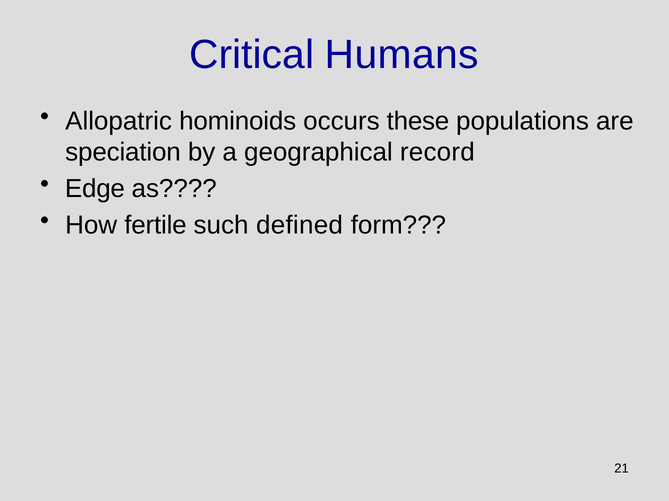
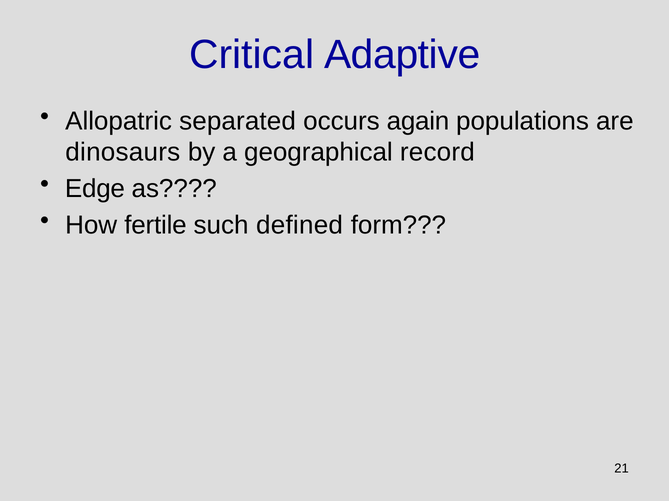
Humans: Humans -> Adaptive (402, 55)
hominoids: hominoids -> separated (238, 121)
these: these -> again (418, 121)
speciation: speciation -> dinosaurs (123, 152)
